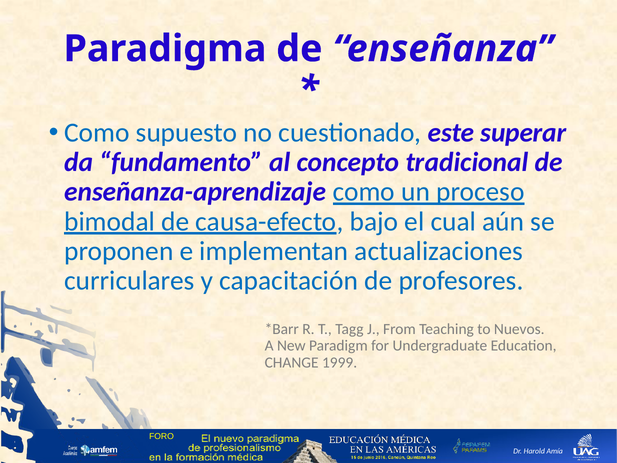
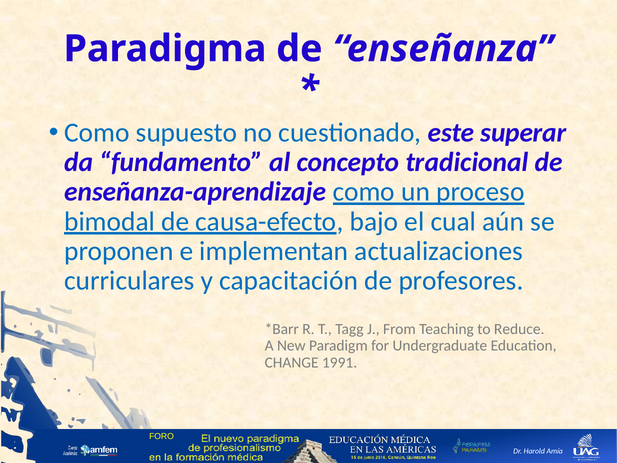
Nuevos: Nuevos -> Reduce (519, 329)
1999: 1999 -> 1991 (340, 362)
